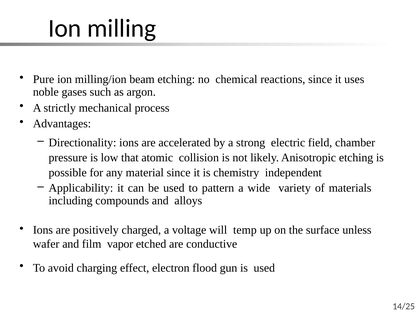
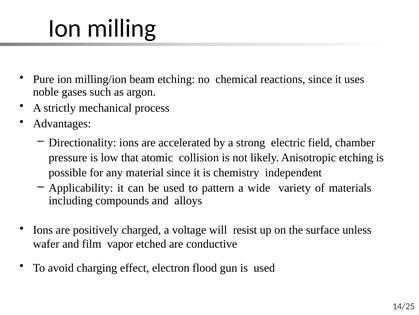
temp: temp -> resist (245, 229)
